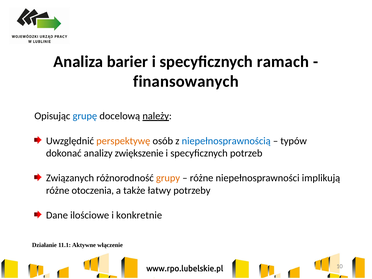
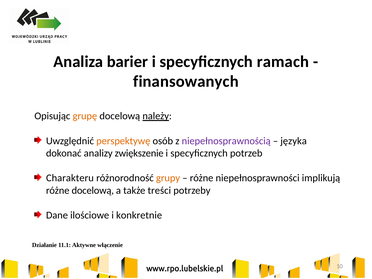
grupę colour: blue -> orange (85, 116)
niepełnosprawnością colour: blue -> purple (226, 141)
typów: typów -> języka (294, 141)
Związanych: Związanych -> Charakteru (70, 178)
różne otoczenia: otoczenia -> docelową (93, 190)
łatwy: łatwy -> treści (159, 190)
